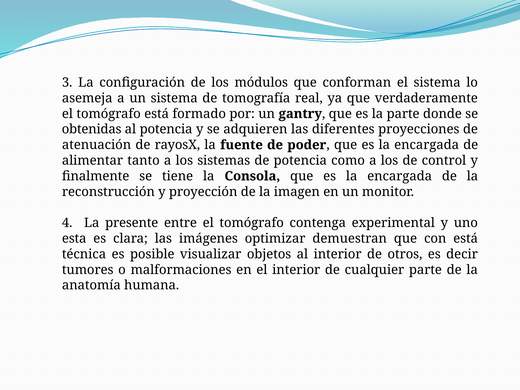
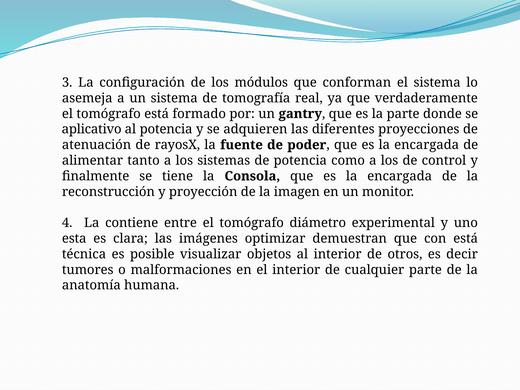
obtenidas: obtenidas -> aplicativo (92, 129)
presente: presente -> contiene (132, 223)
contenga: contenga -> diámetro (318, 223)
